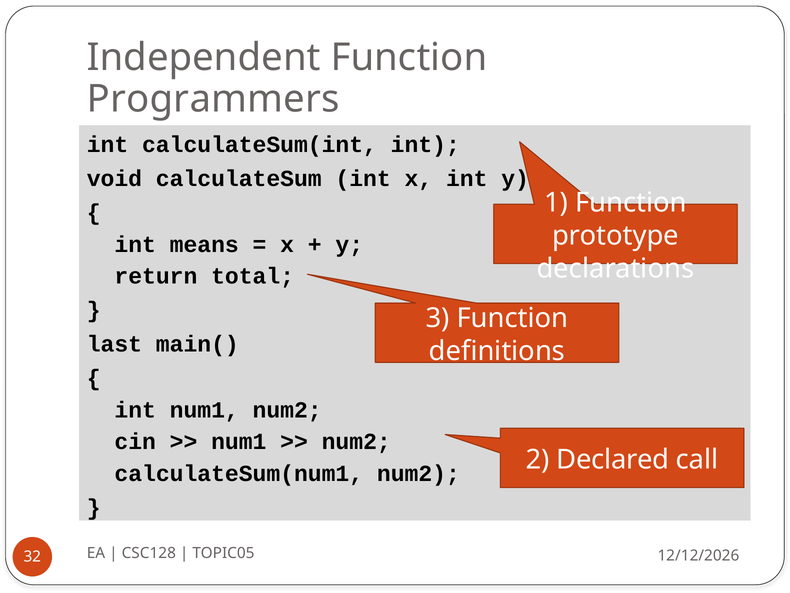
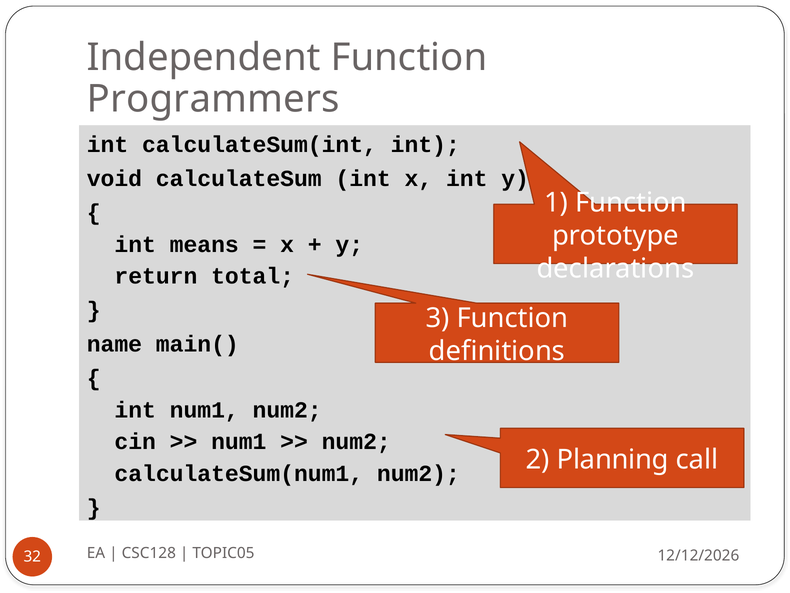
last: last -> name (114, 344)
Declared: Declared -> Planning (613, 459)
